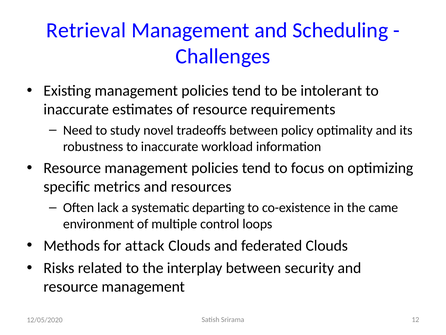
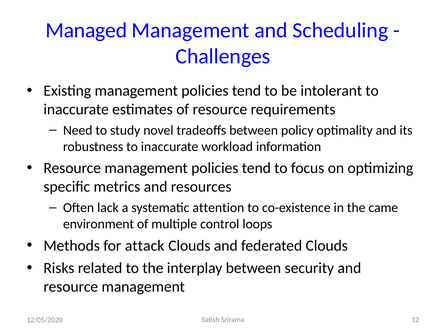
Retrieval: Retrieval -> Managed (86, 30)
departing: departing -> attention (218, 207)
